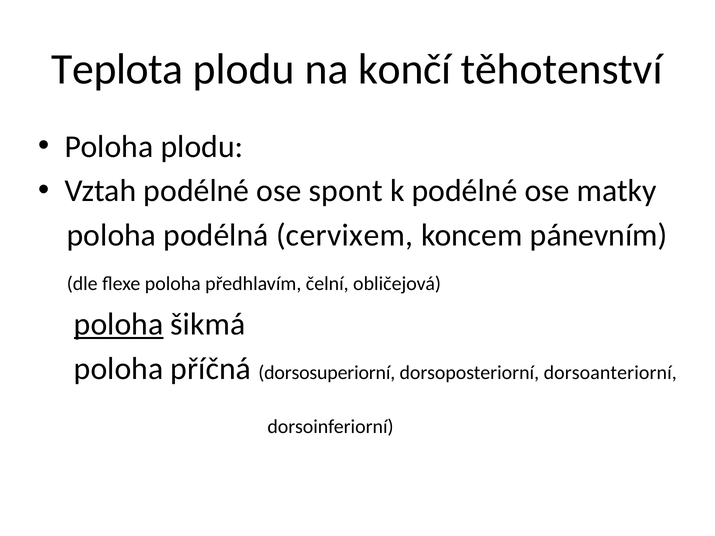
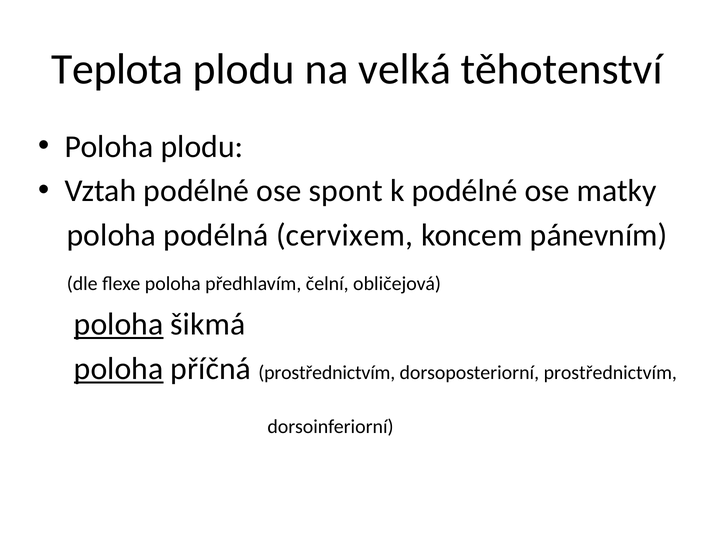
končí: končí -> velká (405, 69)
poloha underline: none -> present (119, 369)
příčná dorsosuperiorní: dorsosuperiorní -> prostřednictvím (327, 373)
dorsoposteriorní dorsoanteriorní: dorsoanteriorní -> prostřednictvím (610, 373)
